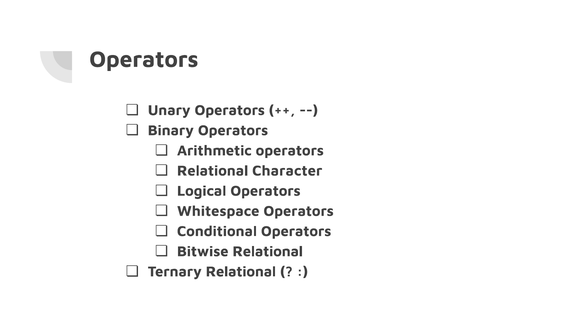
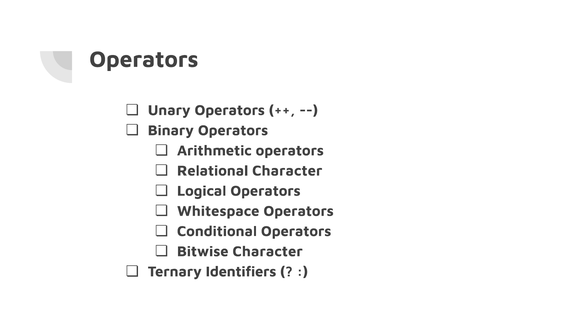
Bitwise Relational: Relational -> Character (268, 251)
Ternary Relational: Relational -> Identifiers (241, 272)
